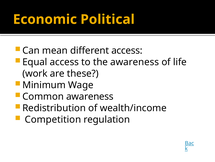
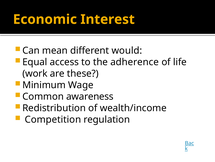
Political: Political -> Interest (108, 19)
different access: access -> would (127, 50)
the awareness: awareness -> adherence (135, 62)
